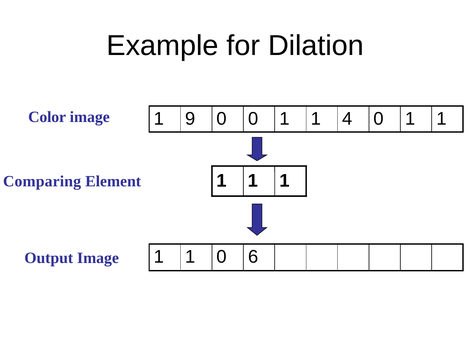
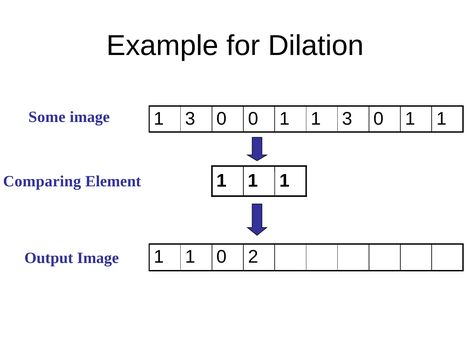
Color: Color -> Some (47, 117)
9: 9 -> 3 (190, 119)
1 1 4: 4 -> 3 (347, 119)
6: 6 -> 2 (253, 257)
